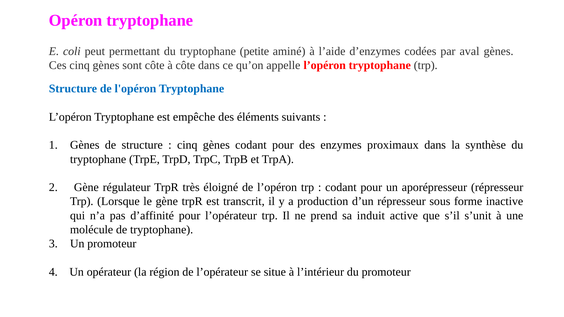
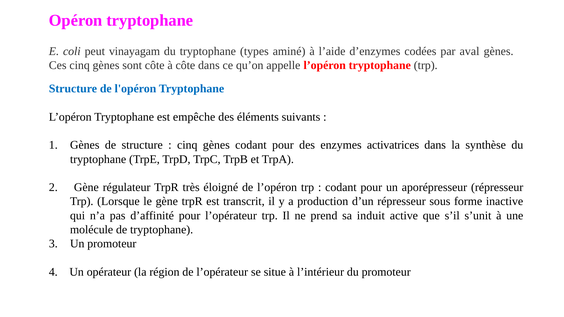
permettant: permettant -> vinayagam (135, 51)
petite: petite -> types (254, 51)
proximaux: proximaux -> activatrices (393, 145)
